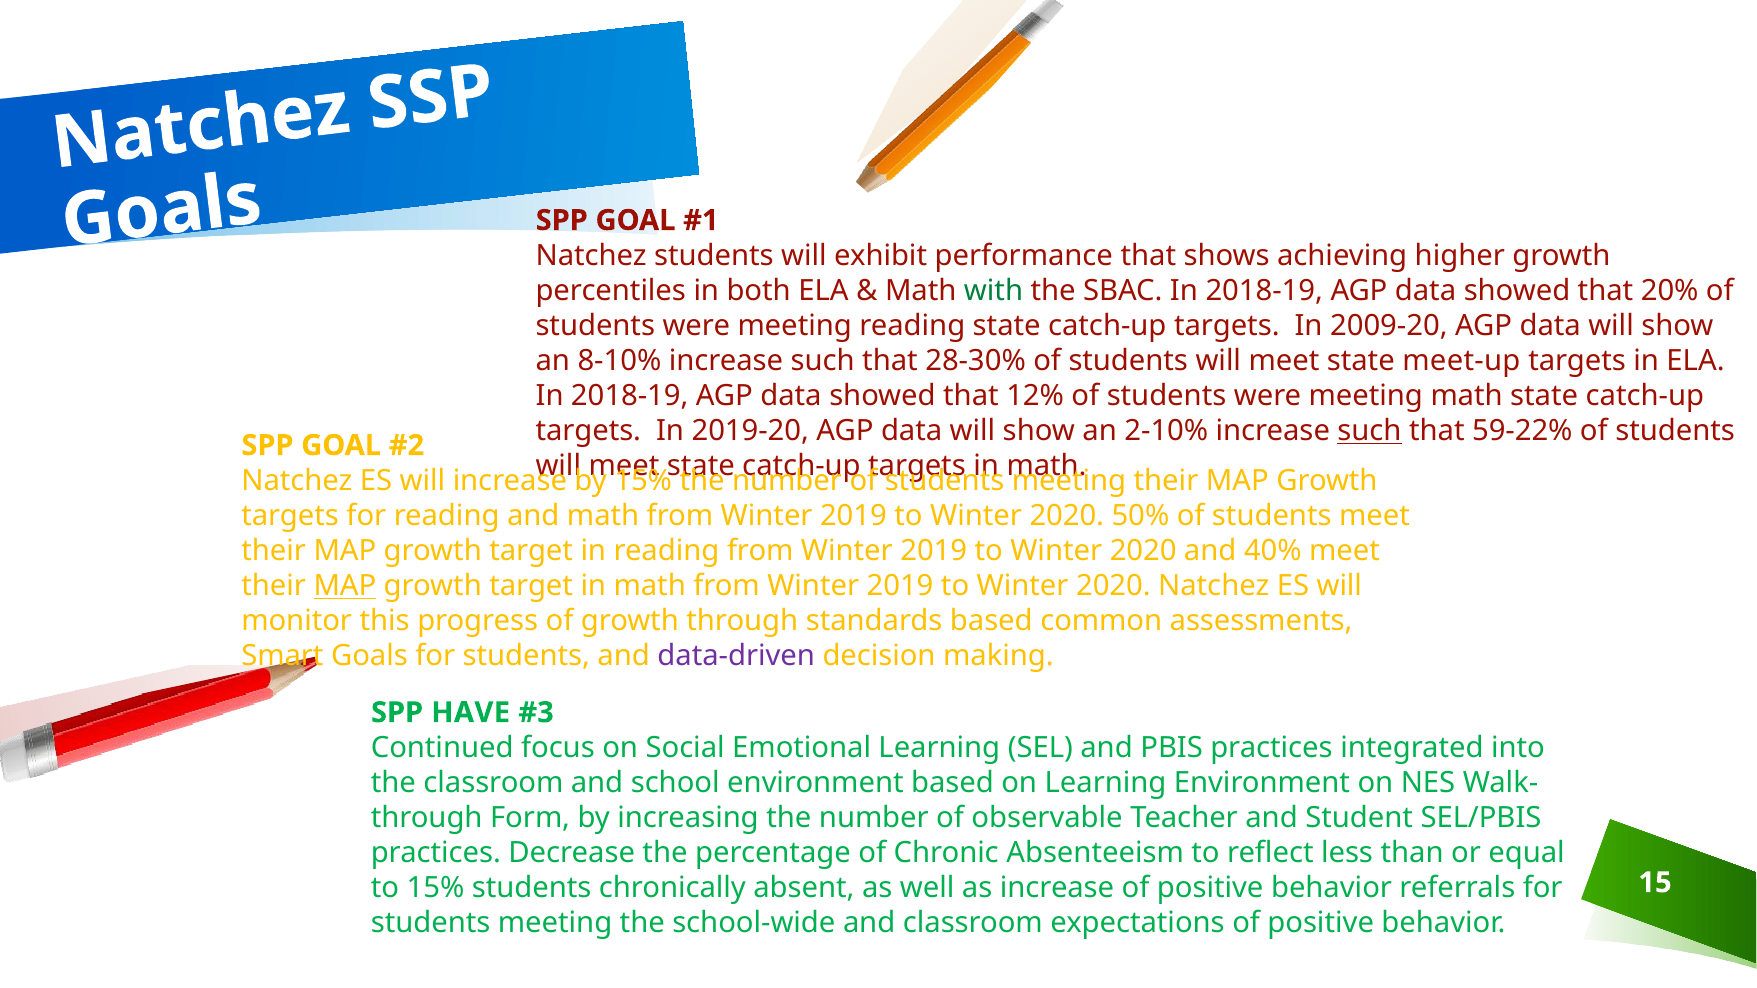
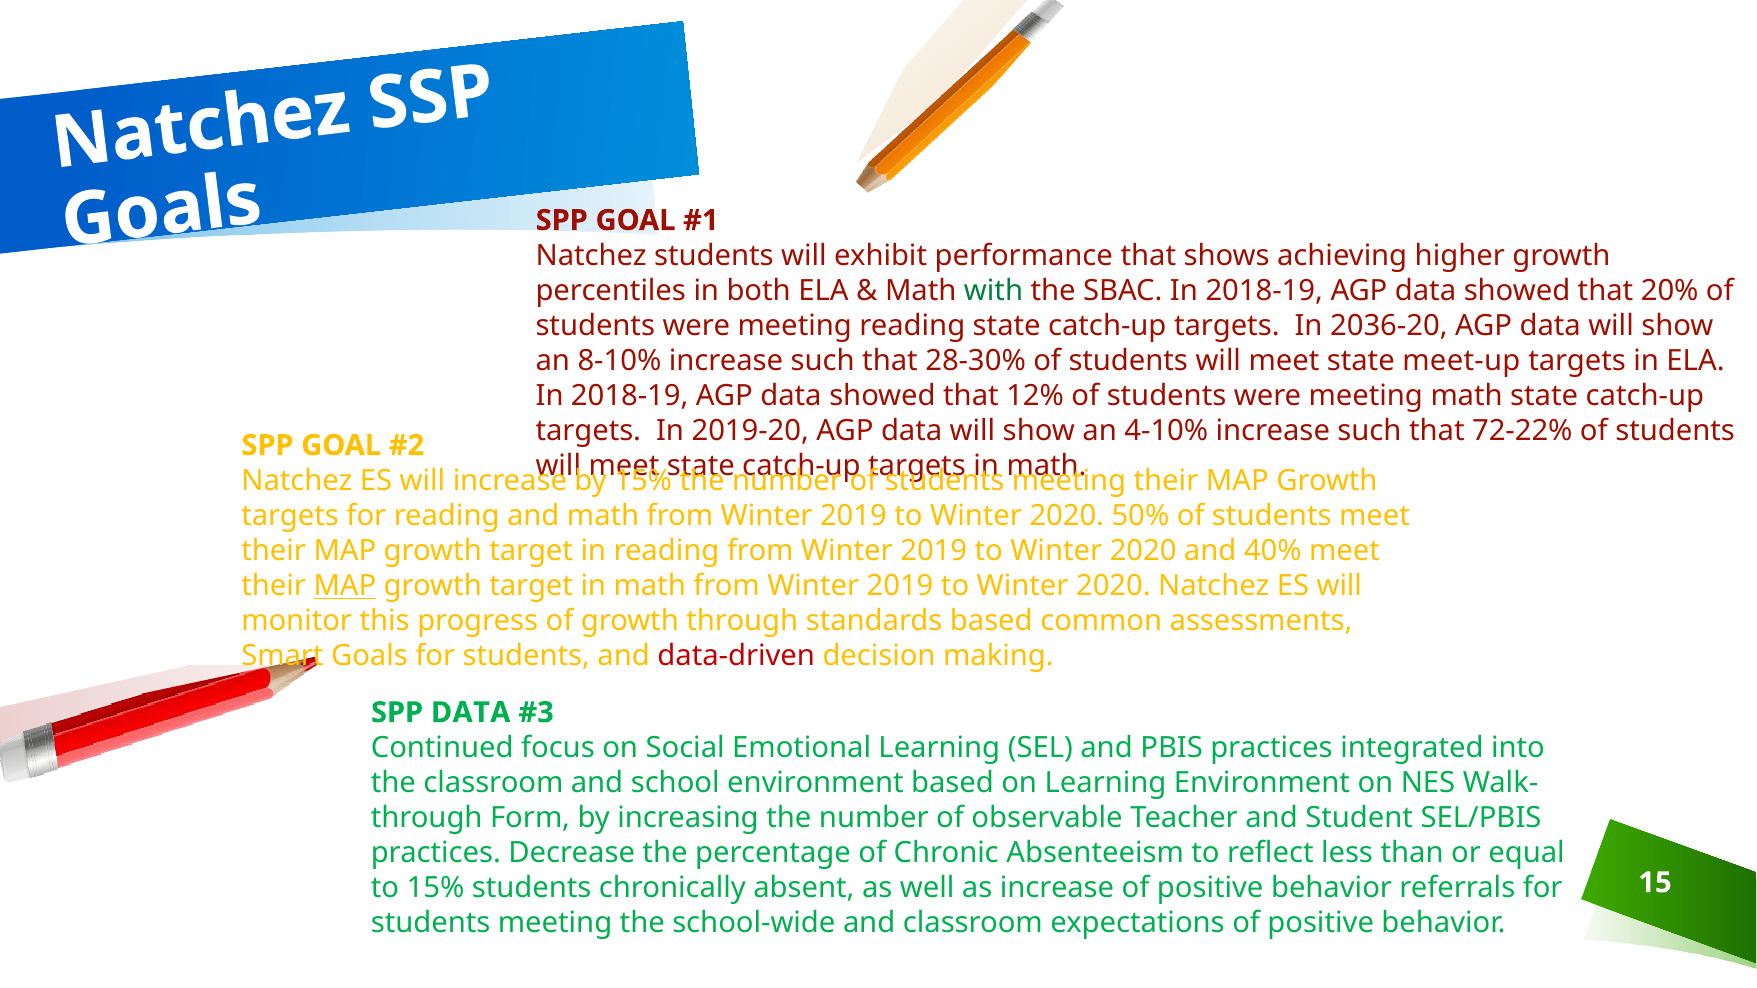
2009-20: 2009-20 -> 2036-20 (1389, 326)
2-10%: 2-10% -> 4-10% (1166, 431)
such underline: present -> none (1369, 431)
59-22%: 59-22% -> 72-22% (1522, 431)
data-driven colour: purple -> red (736, 656)
SPP HAVE: HAVE -> DATA (471, 713)
